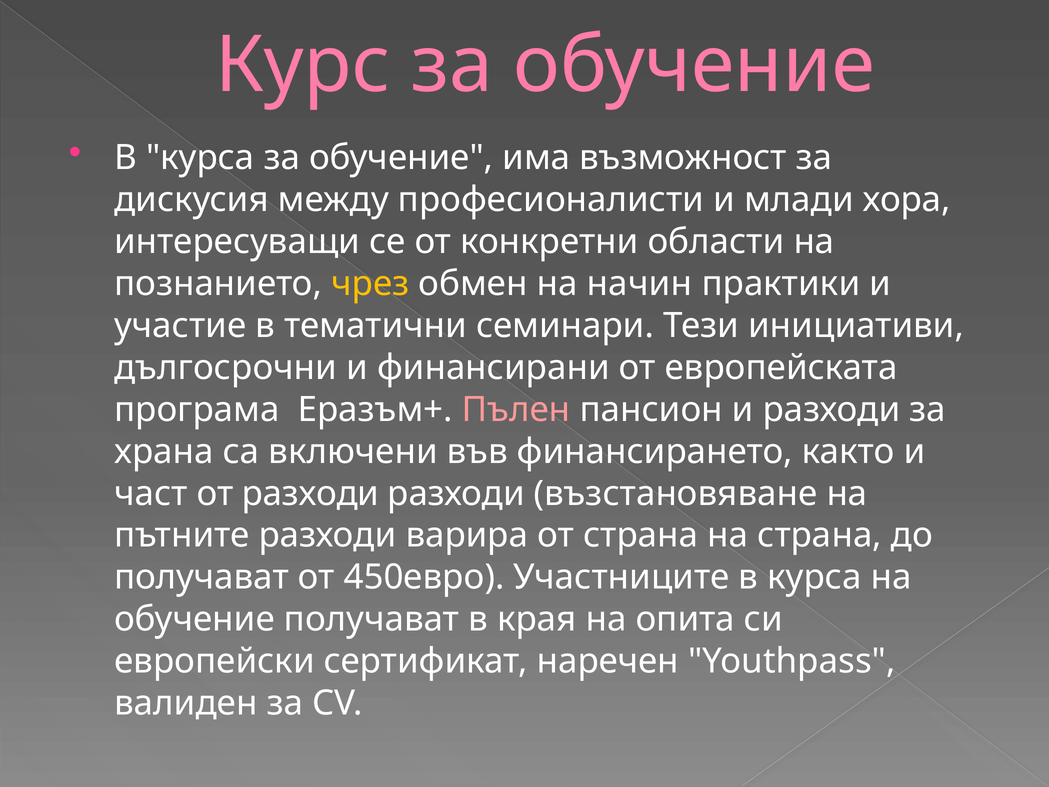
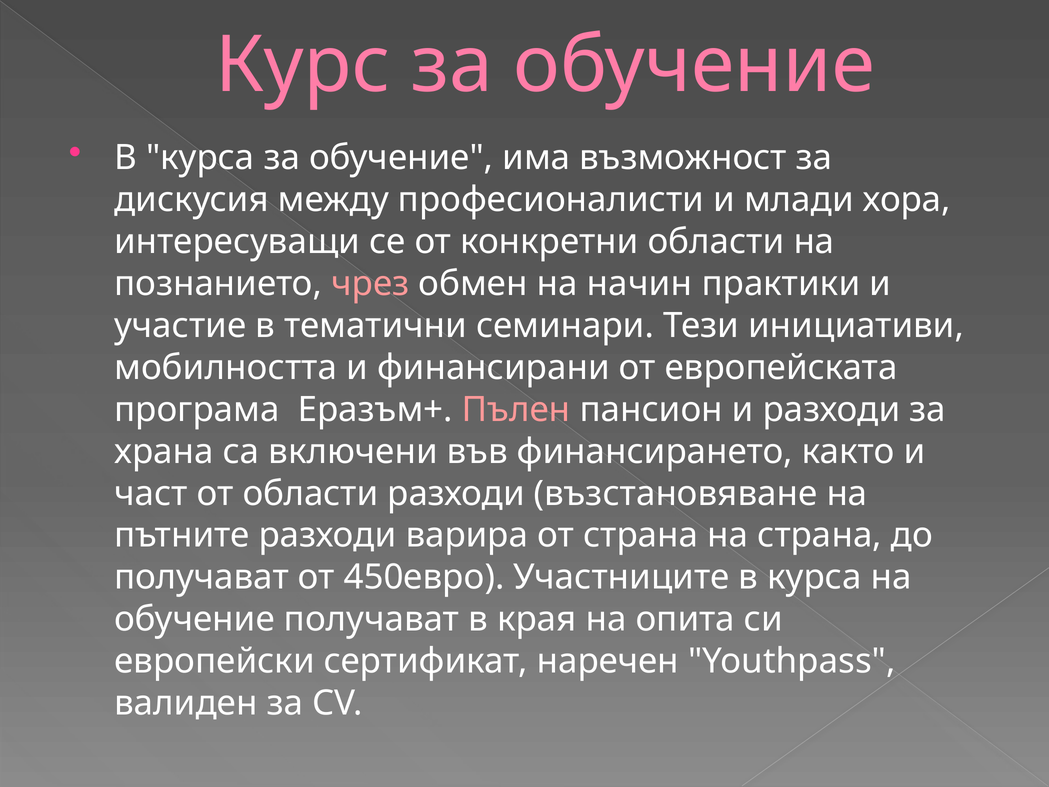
чрез colour: yellow -> pink (370, 283)
дългосрочни: дългосрочни -> мобилността (226, 367)
от разходи: разходи -> области (310, 493)
